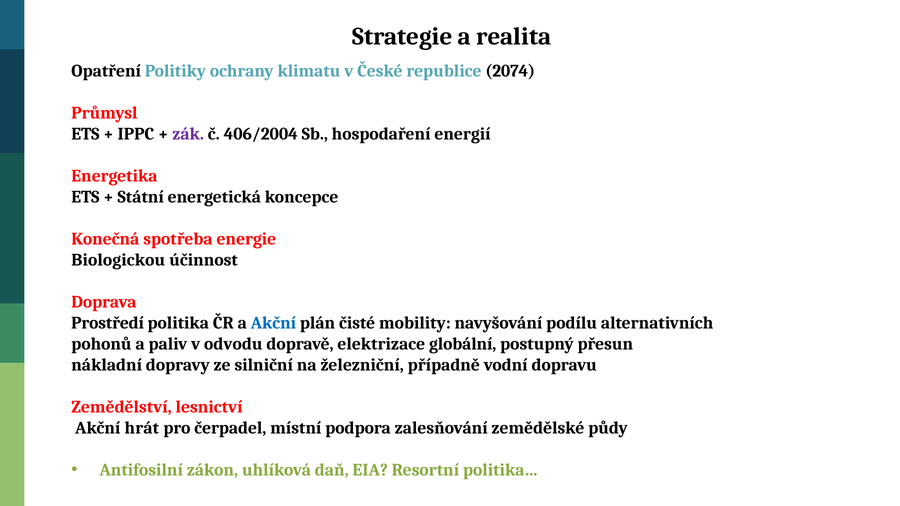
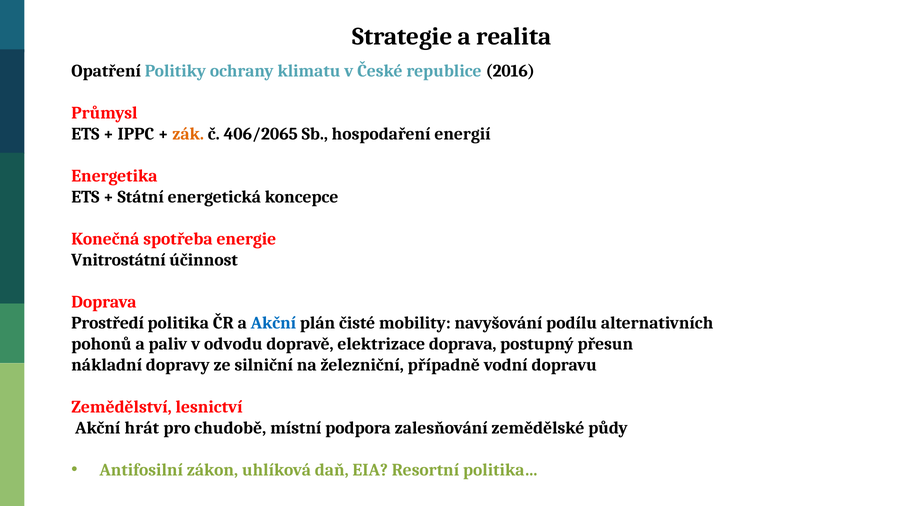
2074: 2074 -> 2016 (510, 71)
zák colour: purple -> orange (188, 134)
406/2004: 406/2004 -> 406/2065 (261, 134)
Biologickou: Biologickou -> Vnitrostátní (118, 260)
elektrizace globální: globální -> doprava (463, 344)
čerpadel: čerpadel -> chudobě (230, 428)
